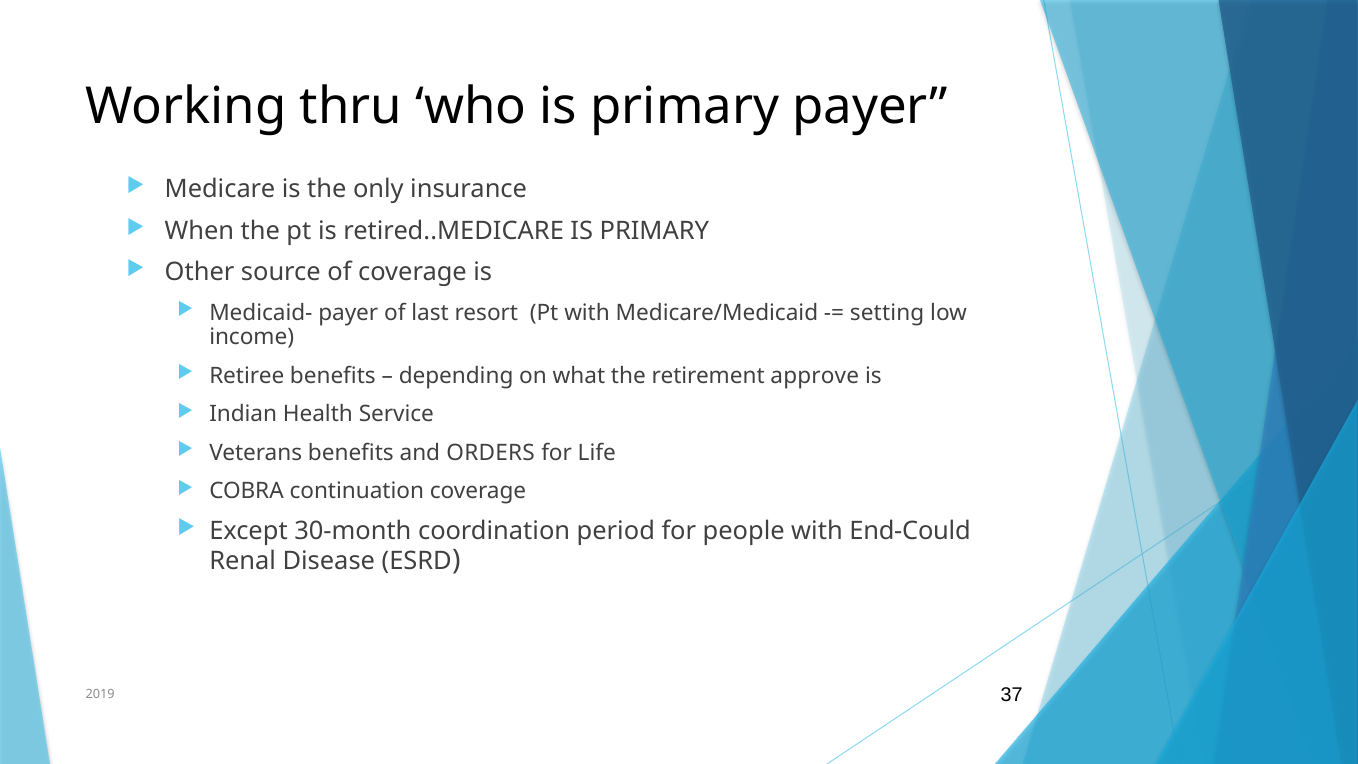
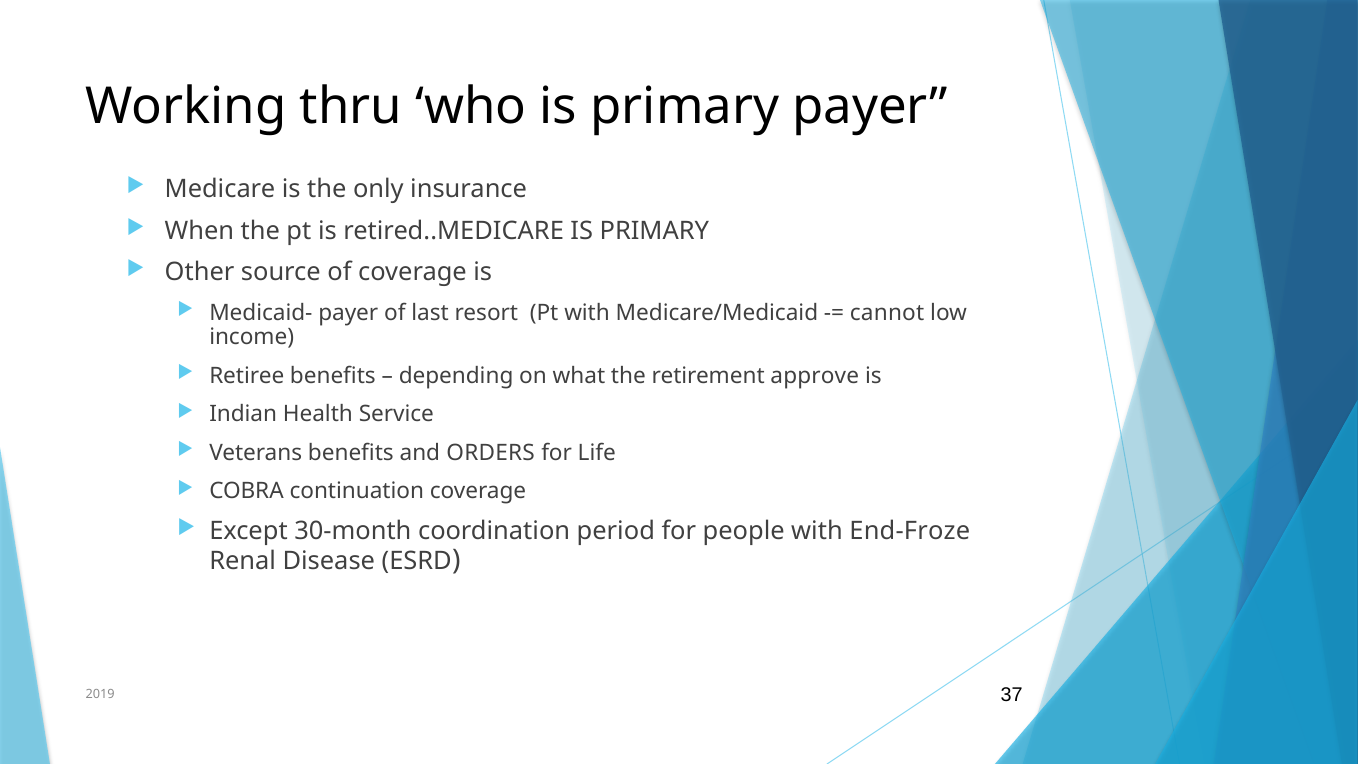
setting: setting -> cannot (887, 313)
End-Could: End-Could -> End-Froze (910, 531)
